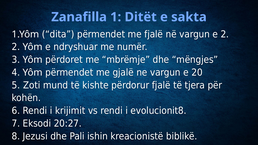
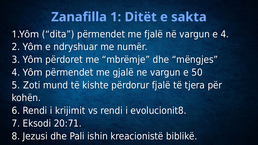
e 2: 2 -> 4 (225, 34)
20: 20 -> 50 (197, 73)
20:27: 20:27 -> 20:71 (68, 124)
